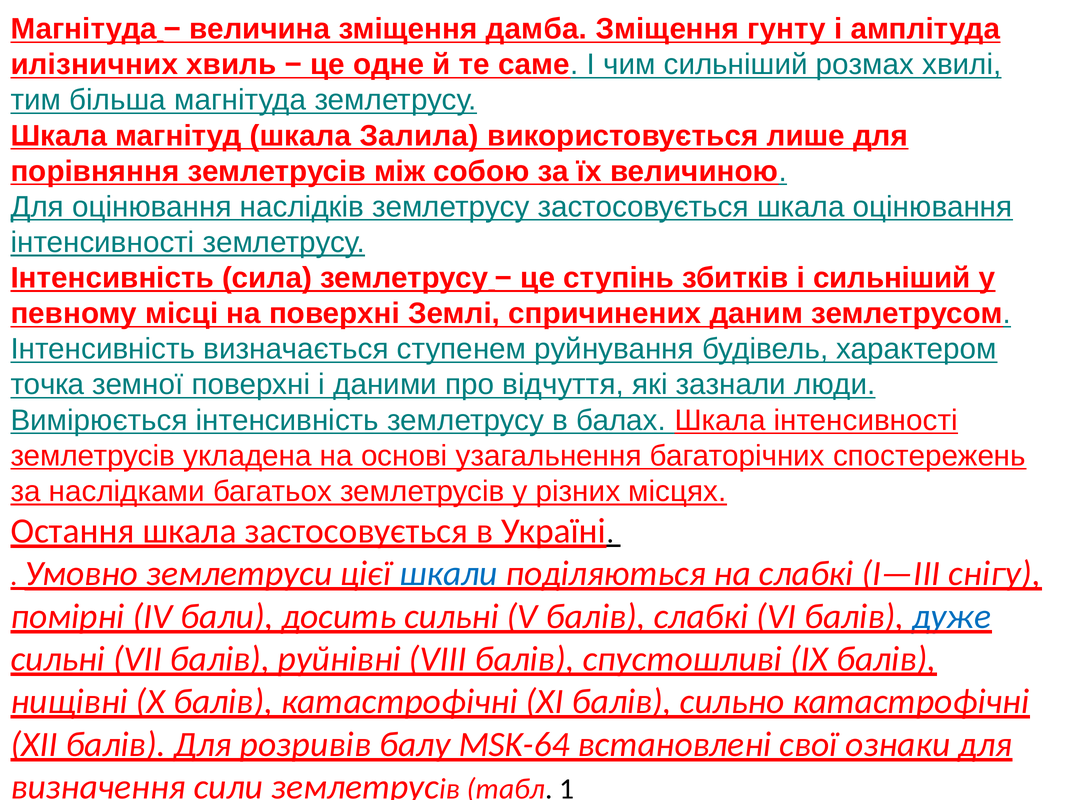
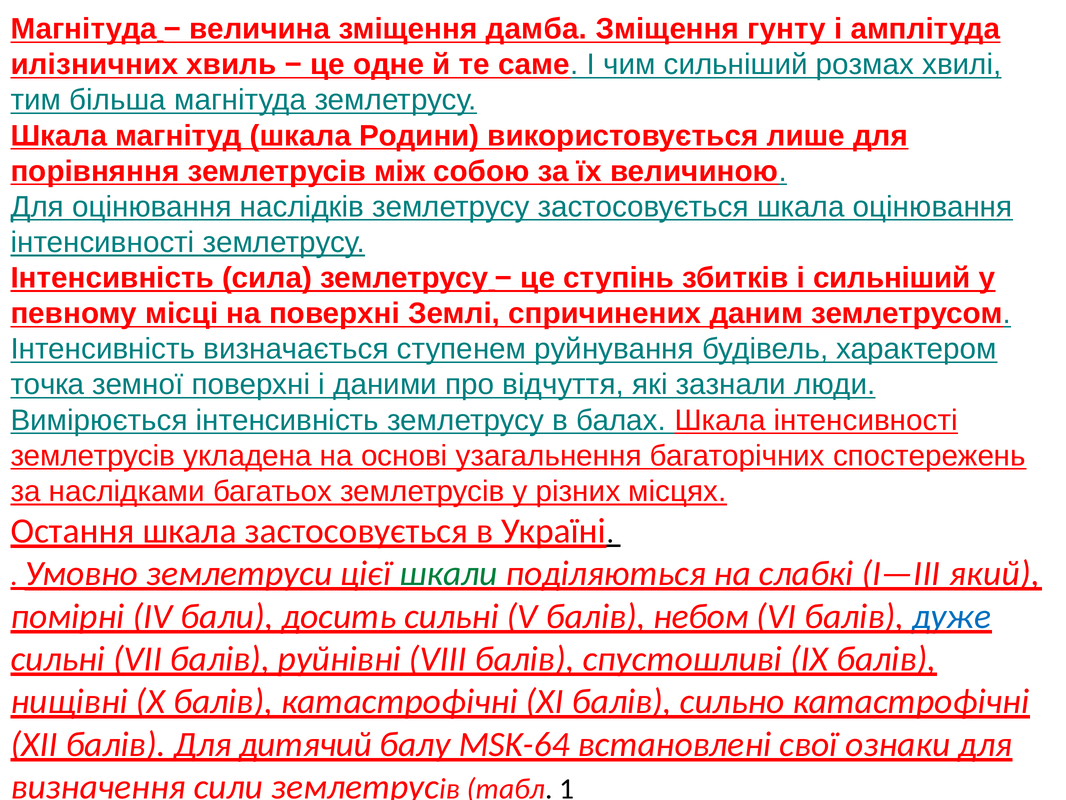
Залила: Залила -> Родини (419, 136)
шкали colour: blue -> green (448, 573)
снігу: снігу -> який (995, 573)
балів слабкі: слабкі -> небом (701, 616)
розривів: розривів -> дитячий (306, 744)
